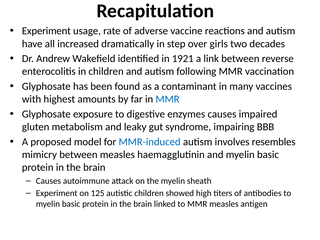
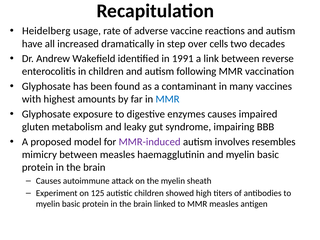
Experiment: Experiment -> Heidelberg (46, 31)
girls: girls -> cells (219, 44)
1921: 1921 -> 1991 (183, 59)
MMR-induced colour: blue -> purple (150, 142)
